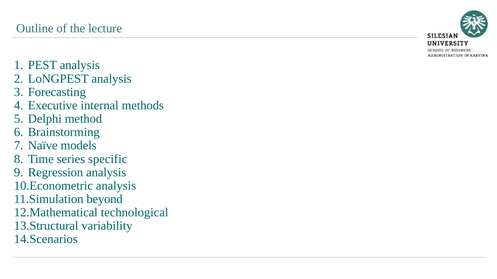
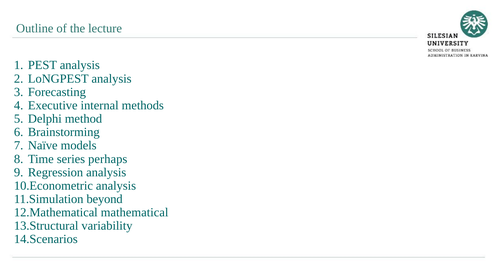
specific: specific -> perhaps (108, 159)
technological: technological -> mathematical (135, 213)
